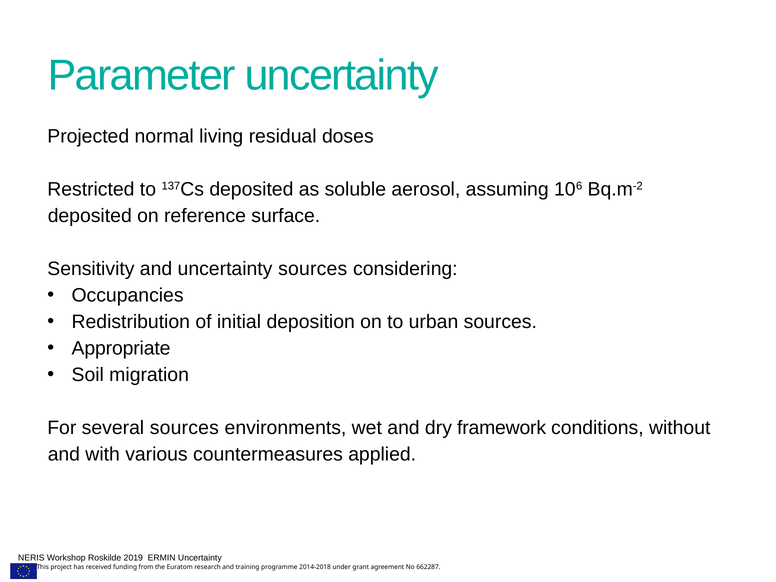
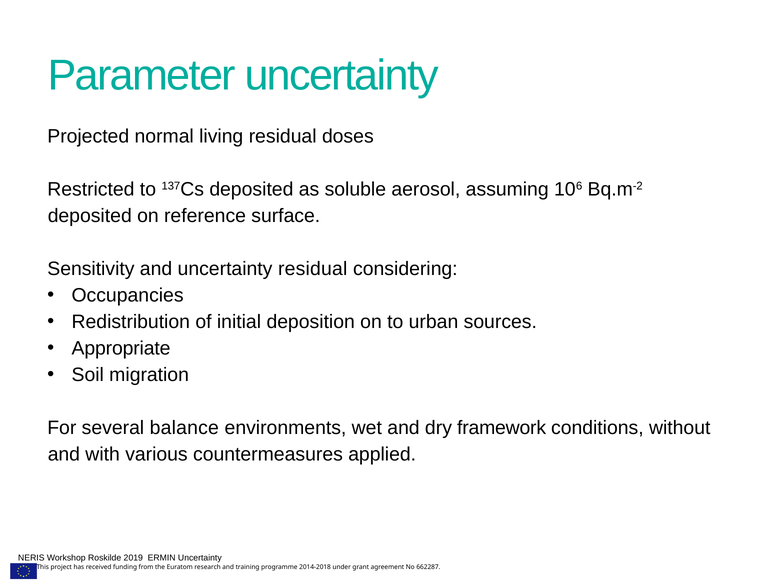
uncertainty sources: sources -> residual (313, 269)
several sources: sources -> balance (184, 428)
